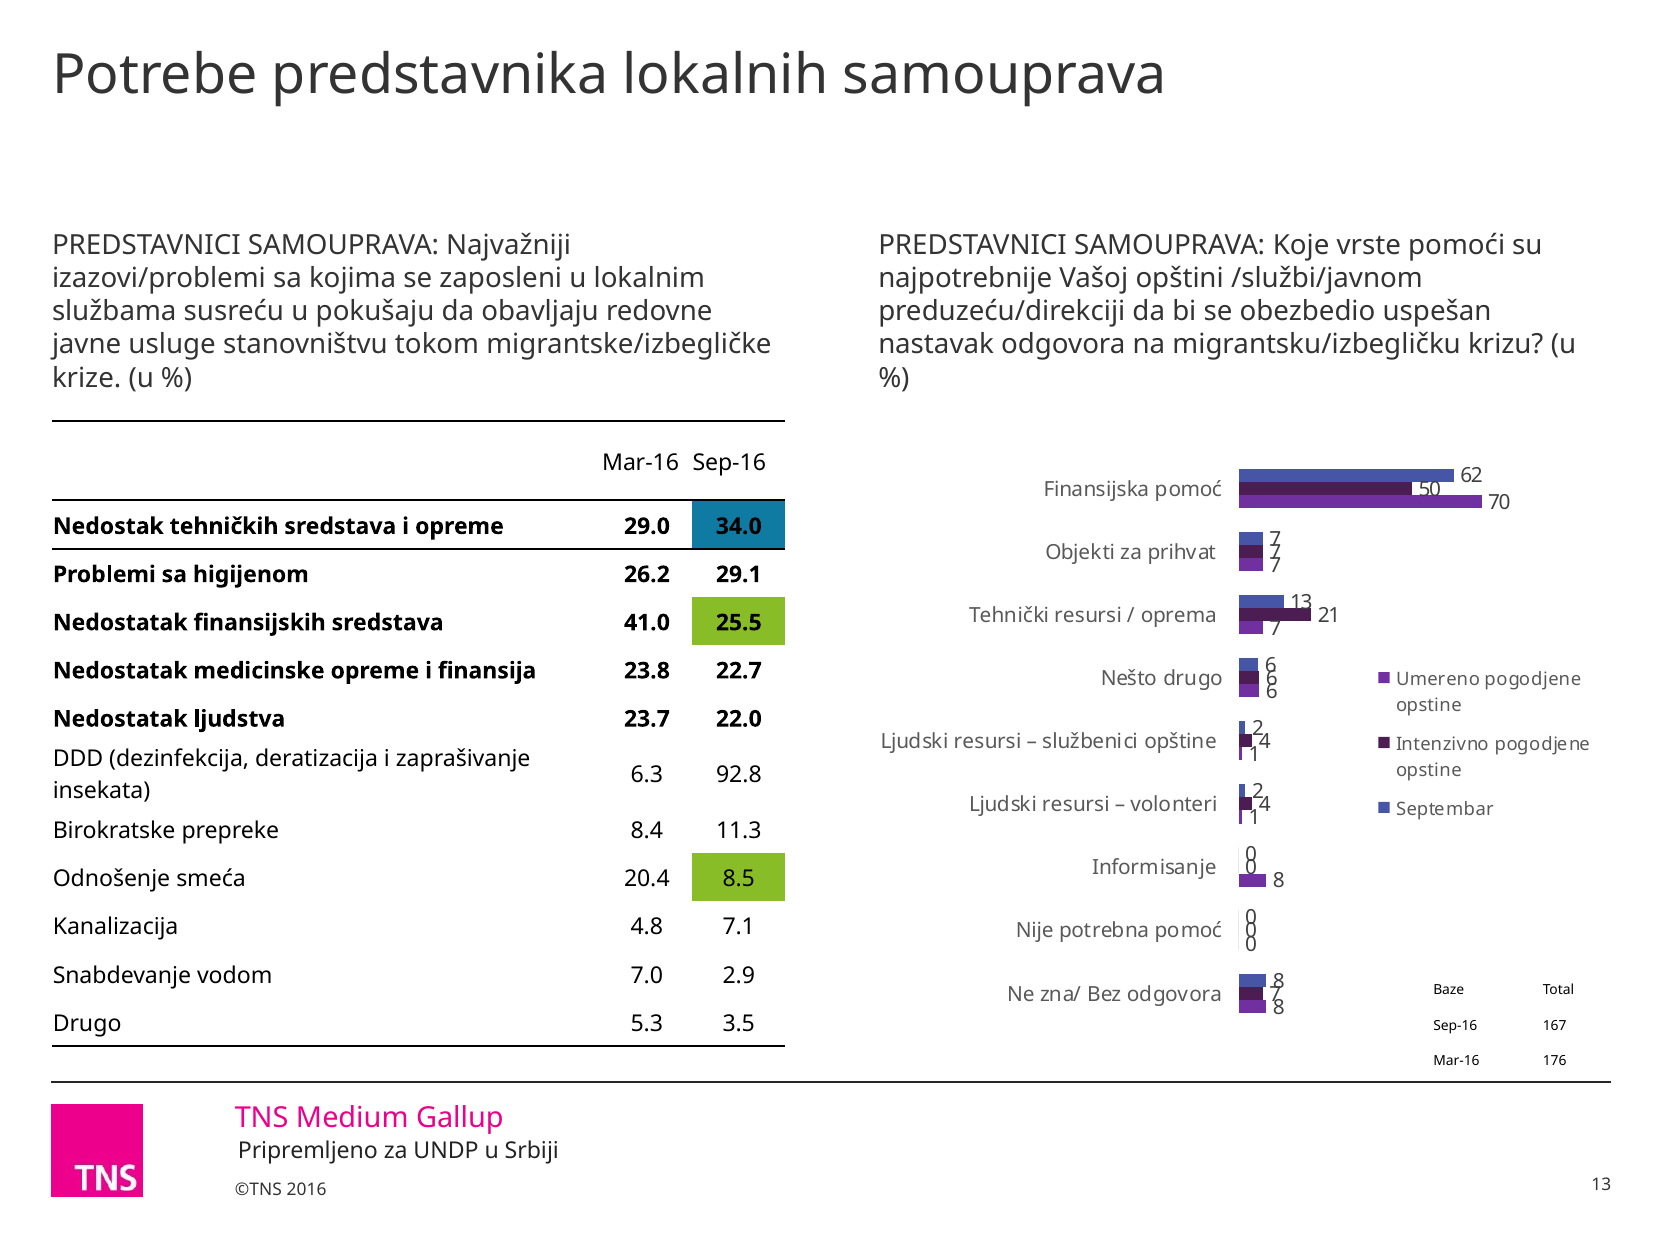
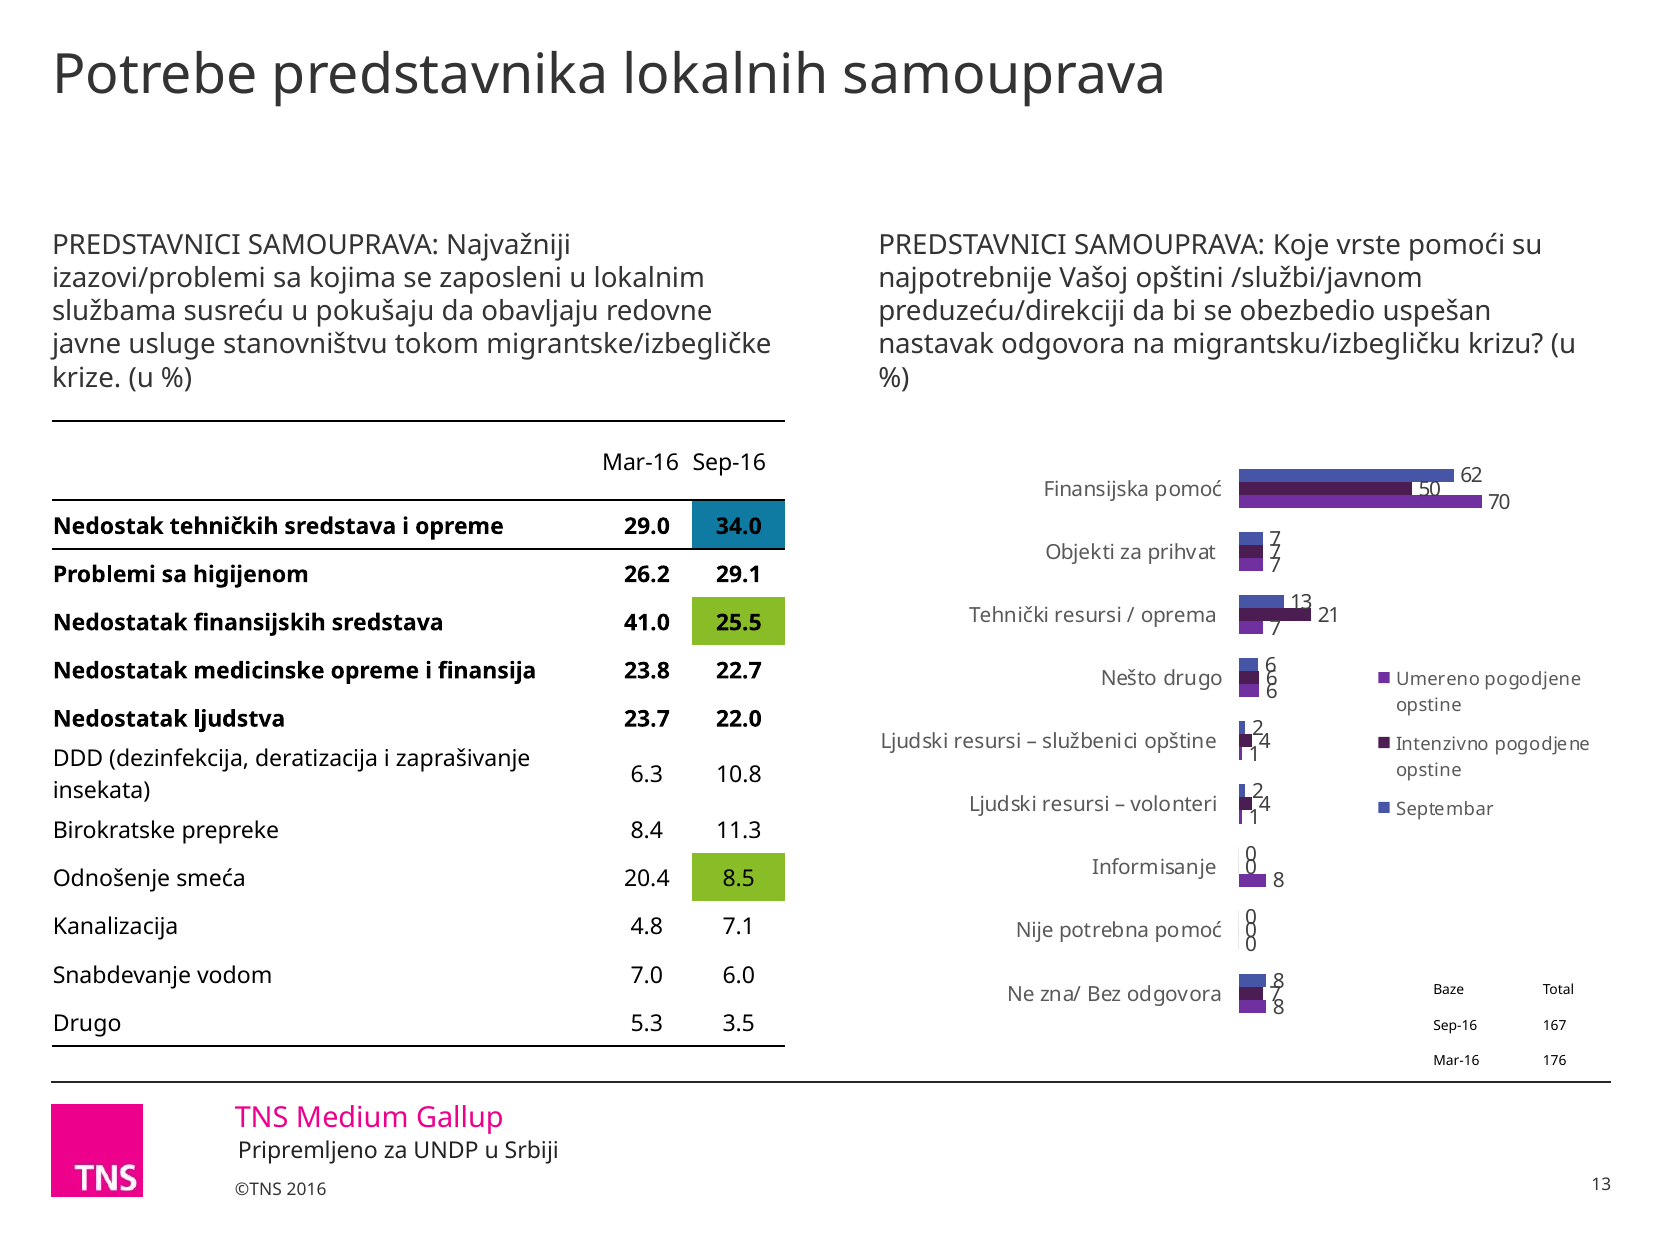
92.8: 92.8 -> 10.8 (739, 775)
2.9: 2.9 -> 6.0 (739, 976)
